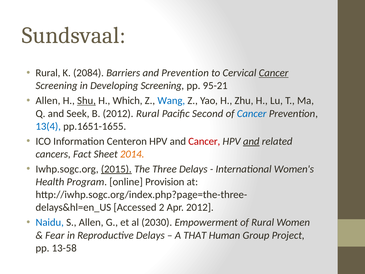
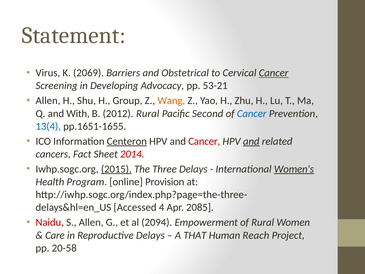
Sundsvaal: Sundsvaal -> Statement (74, 35)
Rural: Rural -> Virus (48, 73)
2084: 2084 -> 2069 (89, 73)
and Prevention: Prevention -> Obstetrical (185, 73)
Developing Screening: Screening -> Advocacy (162, 86)
95-21: 95-21 -> 53-21 (215, 86)
Shu underline: present -> none (86, 101)
Which: Which -> Group (127, 101)
Wang colour: blue -> orange (171, 101)
Seek: Seek -> With (78, 113)
Centeron underline: none -> present (127, 141)
2014 colour: orange -> red (132, 154)
Women's underline: none -> present (294, 169)
2: 2 -> 4 (162, 207)
Apr 2012: 2012 -> 2085 (200, 207)
Naidu colour: blue -> red (50, 222)
2030: 2030 -> 2094 (157, 222)
Fear: Fear -> Care (55, 235)
Group: Group -> Reach (256, 235)
13-58: 13-58 -> 20-58 (64, 248)
